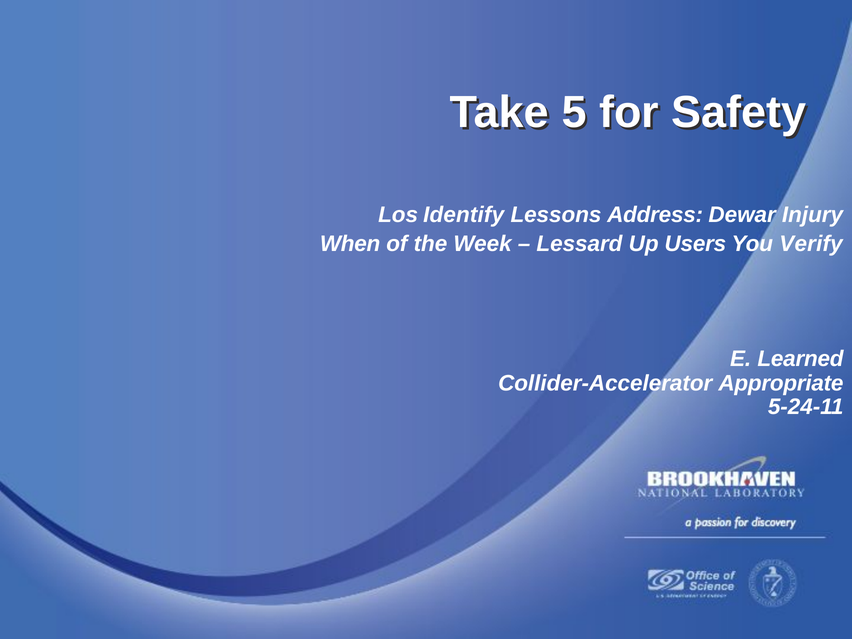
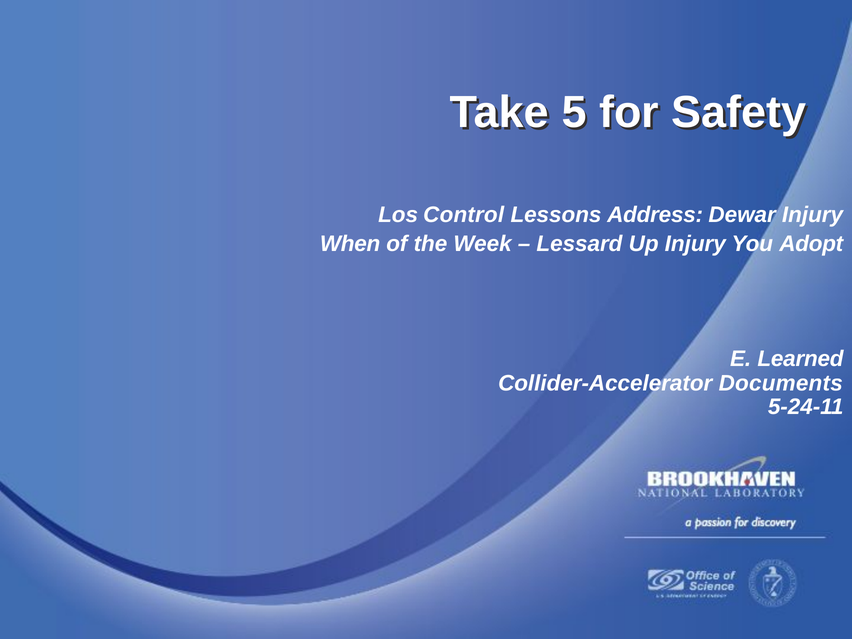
Identify: Identify -> Control (464, 215)
Up Users: Users -> Injury (695, 244)
Verify: Verify -> Adopt (811, 244)
Appropriate: Appropriate -> Documents (781, 383)
